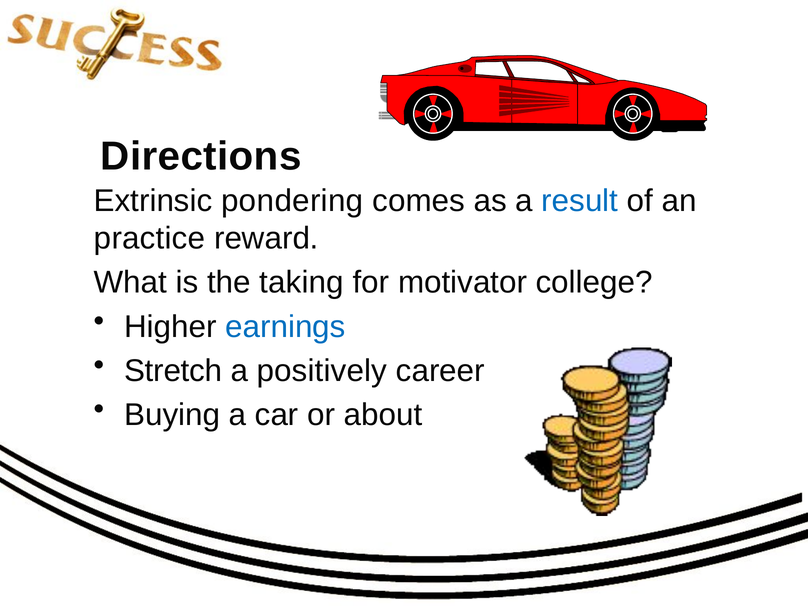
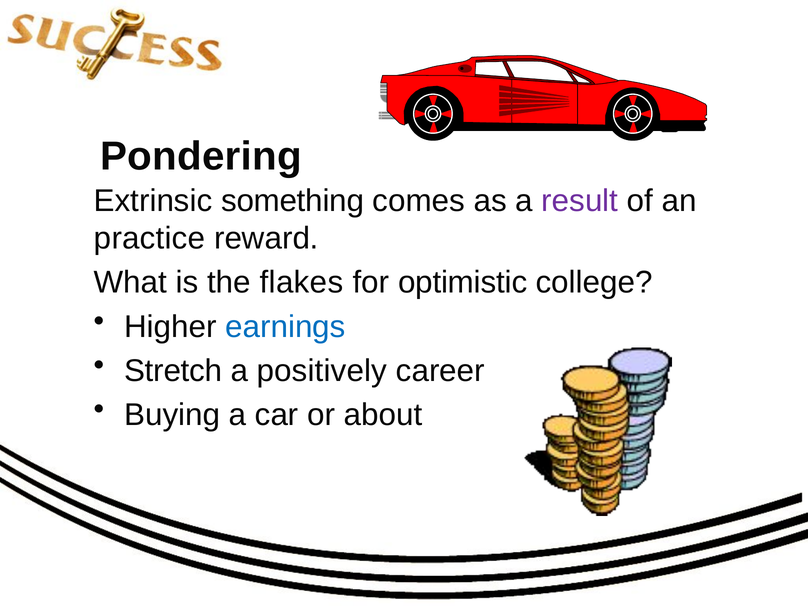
Directions: Directions -> Pondering (201, 156)
pondering: pondering -> something (293, 201)
result colour: blue -> purple (580, 201)
taking: taking -> flakes (302, 283)
motivator: motivator -> optimistic (463, 283)
